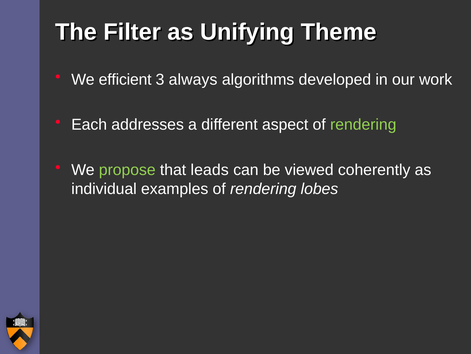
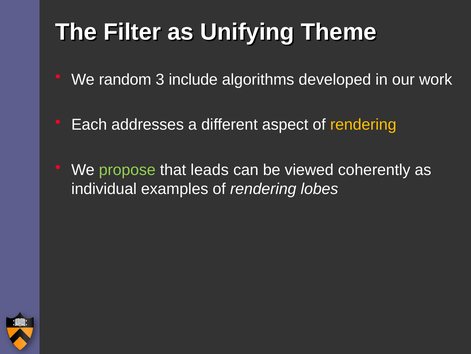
efficient: efficient -> random (125, 79)
always: always -> include (193, 79)
rendering colour: light green -> yellow (363, 125)
